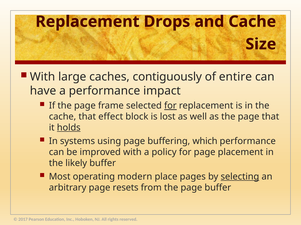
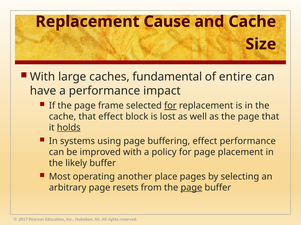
Drops: Drops -> Cause (167, 22)
contiguously: contiguously -> fundamental (167, 77)
buffering which: which -> effect (205, 142)
modern: modern -> another (135, 177)
selecting underline: present -> none (240, 177)
page underline: none -> present (191, 188)
